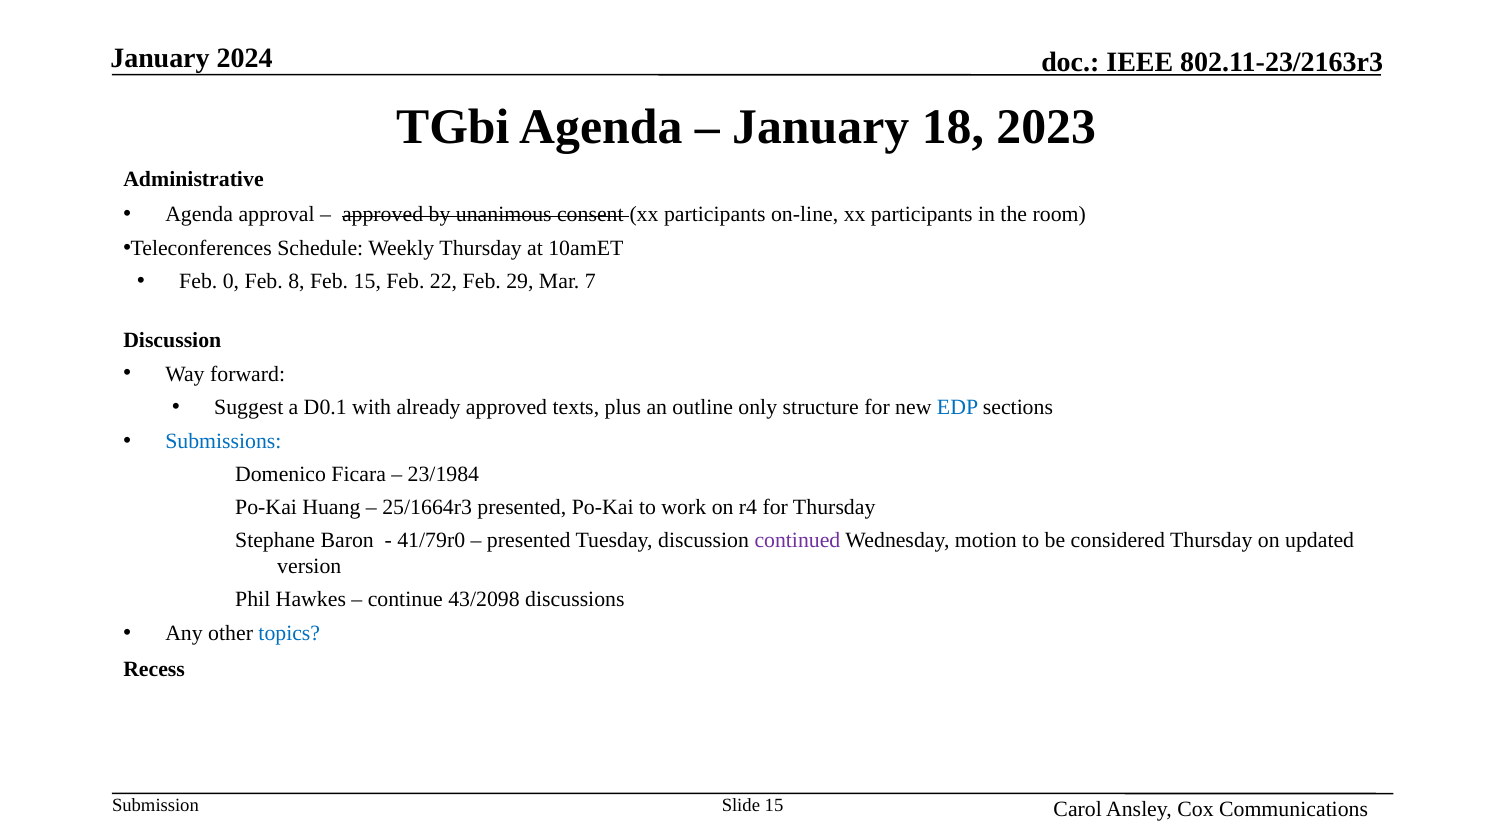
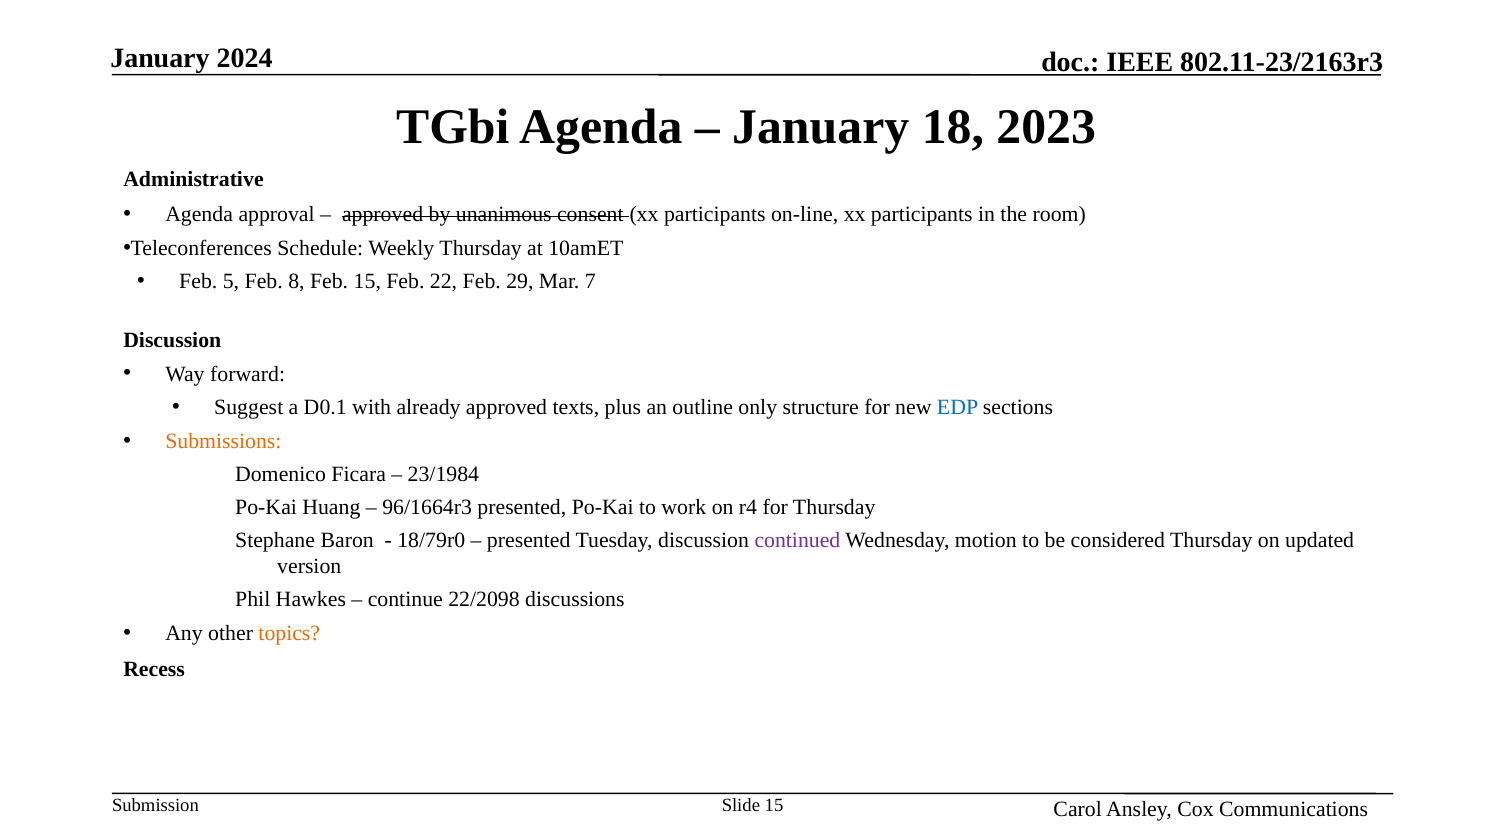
0: 0 -> 5 (231, 282)
Submissions colour: blue -> orange (223, 441)
25/1664r3: 25/1664r3 -> 96/1664r3 (427, 507)
41/79r0: 41/79r0 -> 18/79r0 (431, 540)
43/2098: 43/2098 -> 22/2098 (484, 600)
topics colour: blue -> orange (289, 634)
